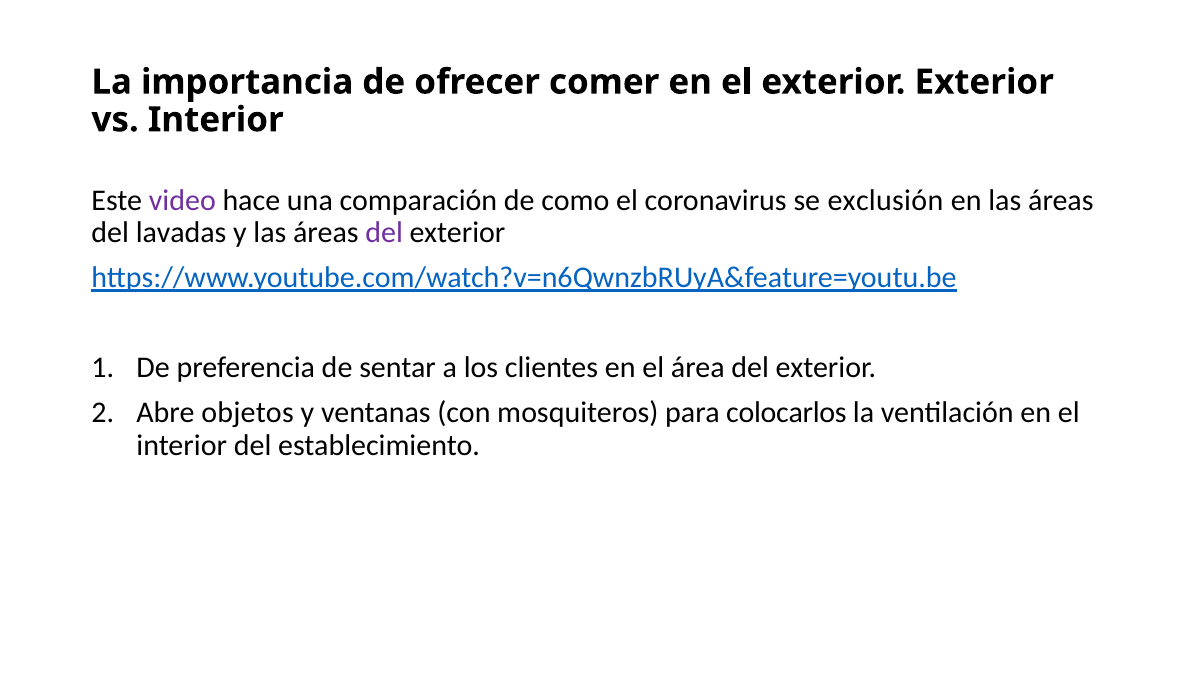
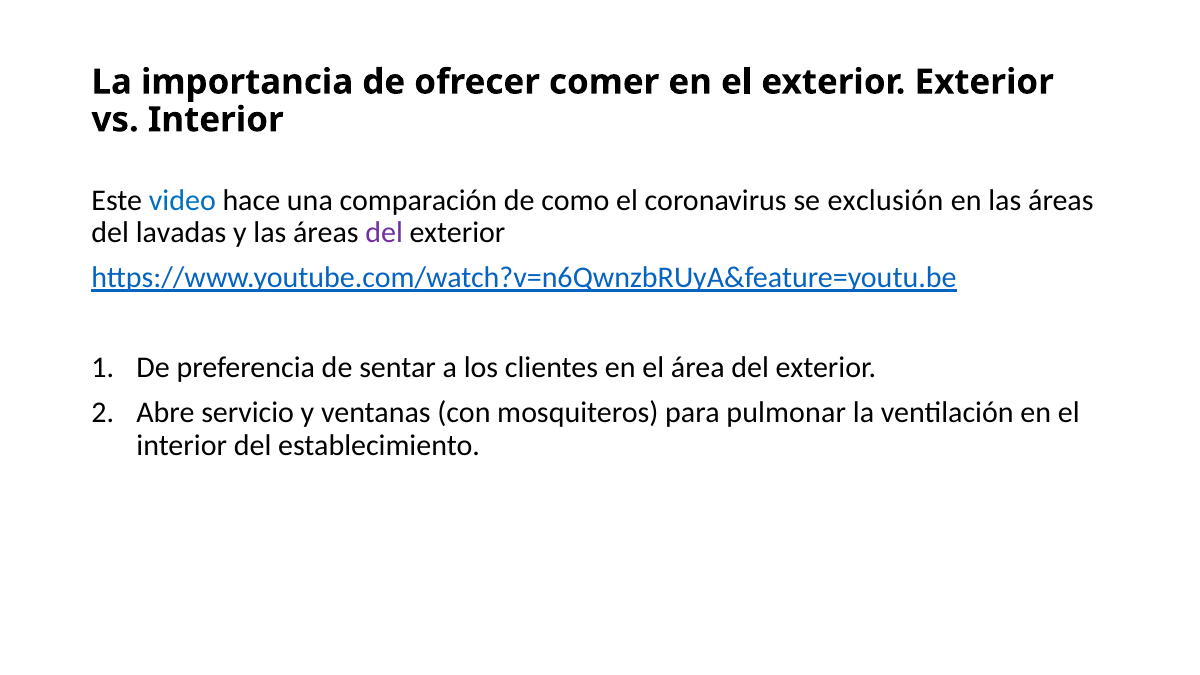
video colour: purple -> blue (182, 200)
objetos: objetos -> servicio (248, 413)
colocarlos: colocarlos -> pulmonar (786, 413)
